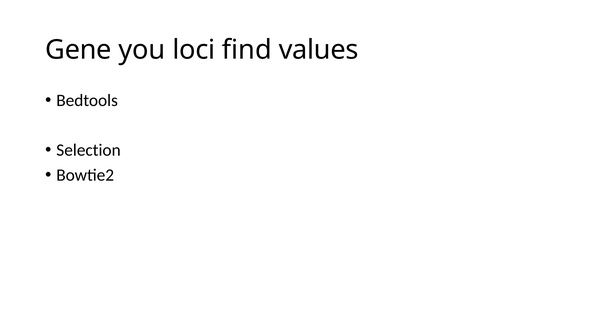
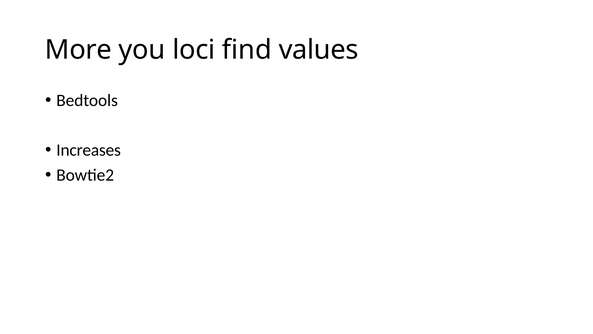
Gene: Gene -> More (78, 50)
Selection: Selection -> Increases (89, 150)
